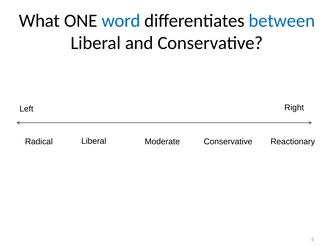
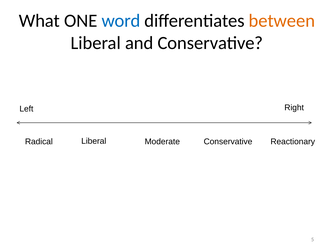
between colour: blue -> orange (282, 21)
